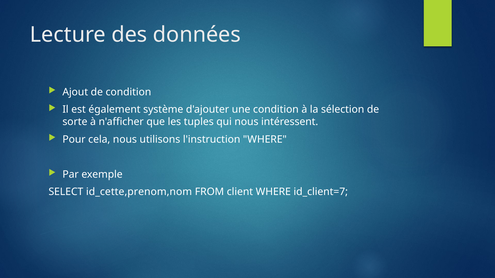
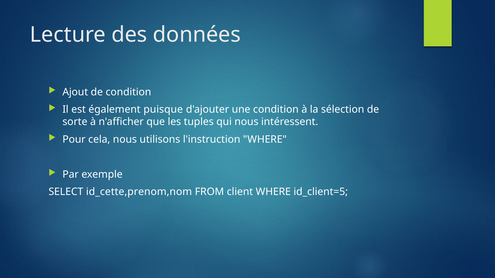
système: système -> puisque (163, 110)
id_client=7: id_client=7 -> id_client=5 (321, 192)
